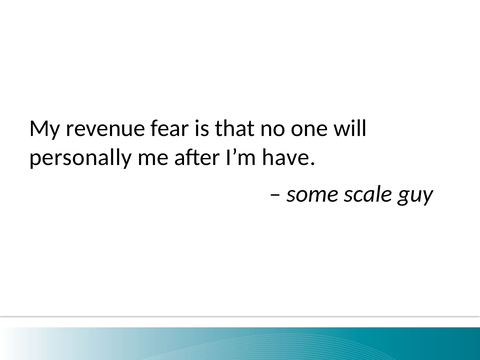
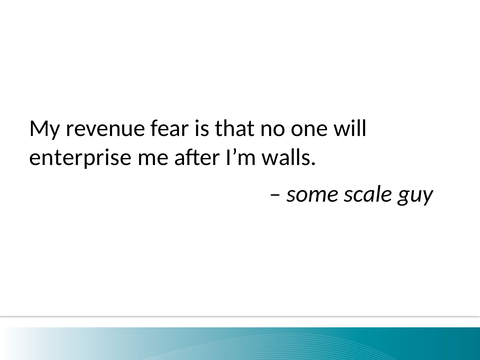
personally: personally -> enterprise (80, 157)
have: have -> walls (289, 157)
